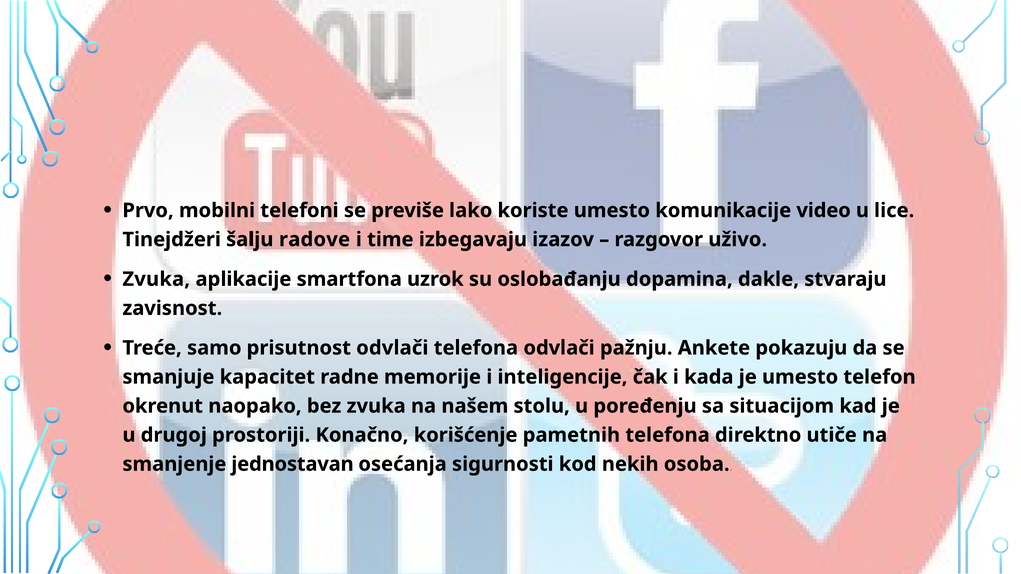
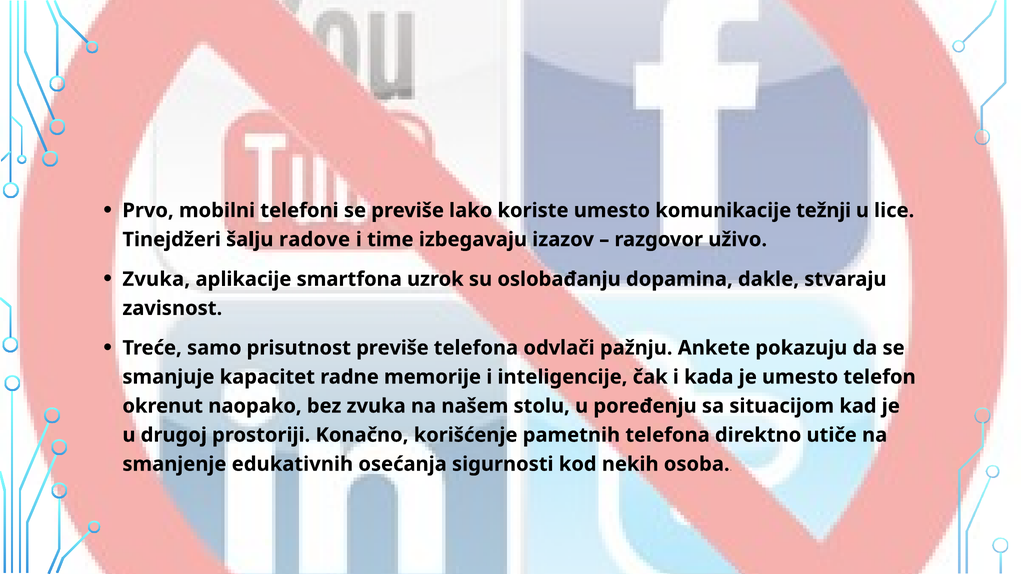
video: video -> težnji (824, 211)
prisutnost odvlači: odvlači -> previše (392, 348)
jednostavan: jednostavan -> edukativnih (292, 464)
